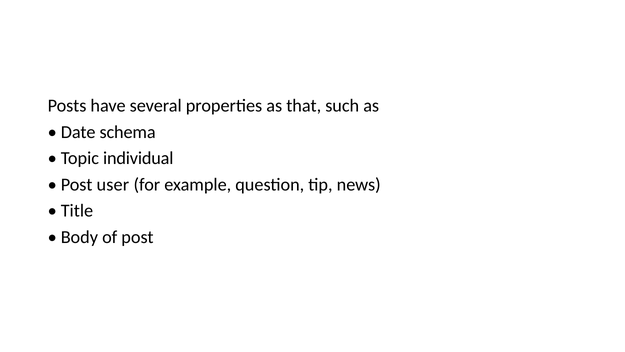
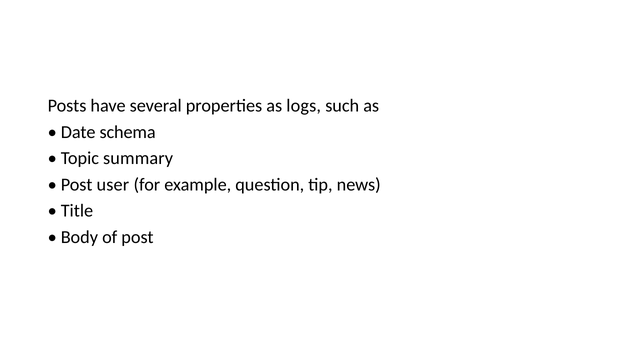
that: that -> logs (304, 106)
individual: individual -> summary (138, 158)
